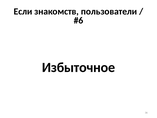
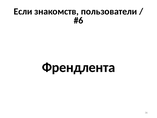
Избыточное: Избыточное -> Френдлента (79, 67)
